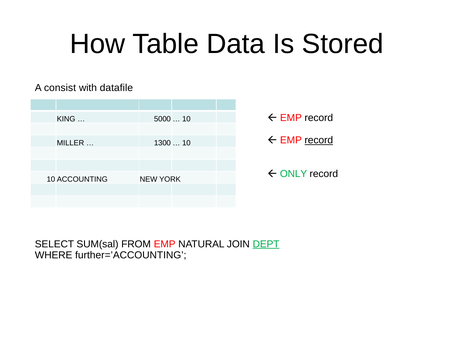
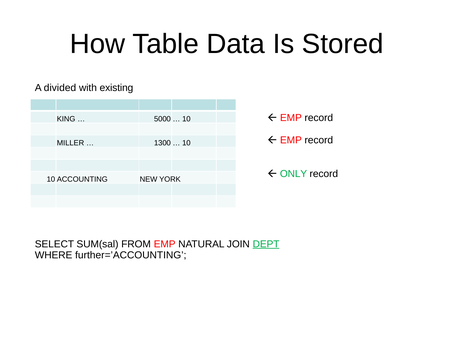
consist: consist -> divided (60, 88)
datafile: datafile -> existing (116, 88)
record underline: present -> none (319, 140)
